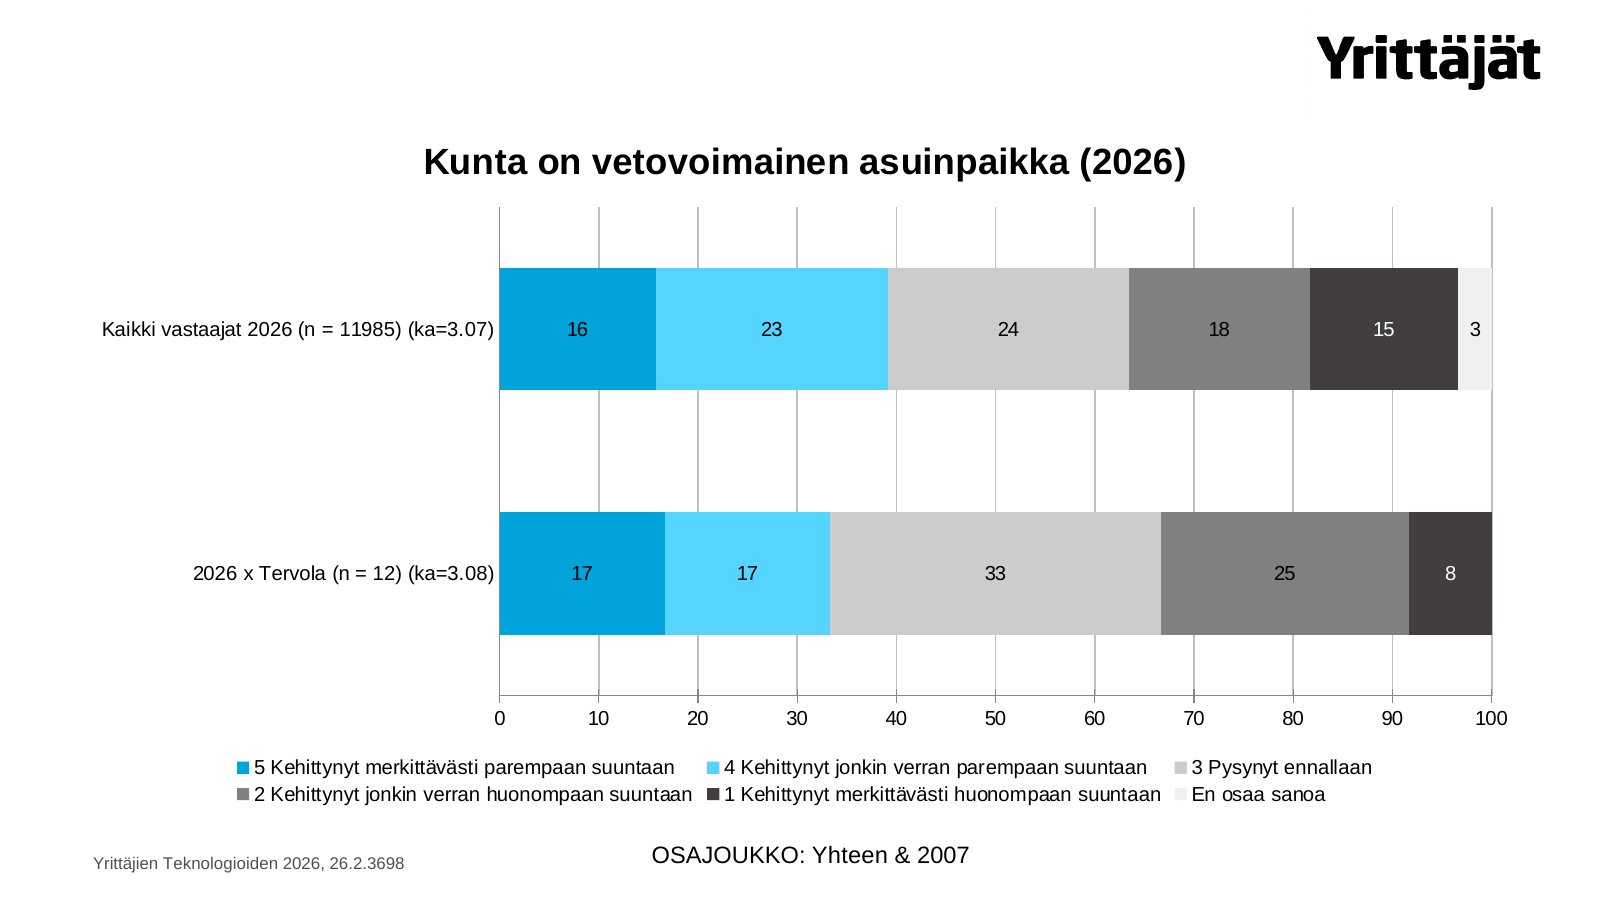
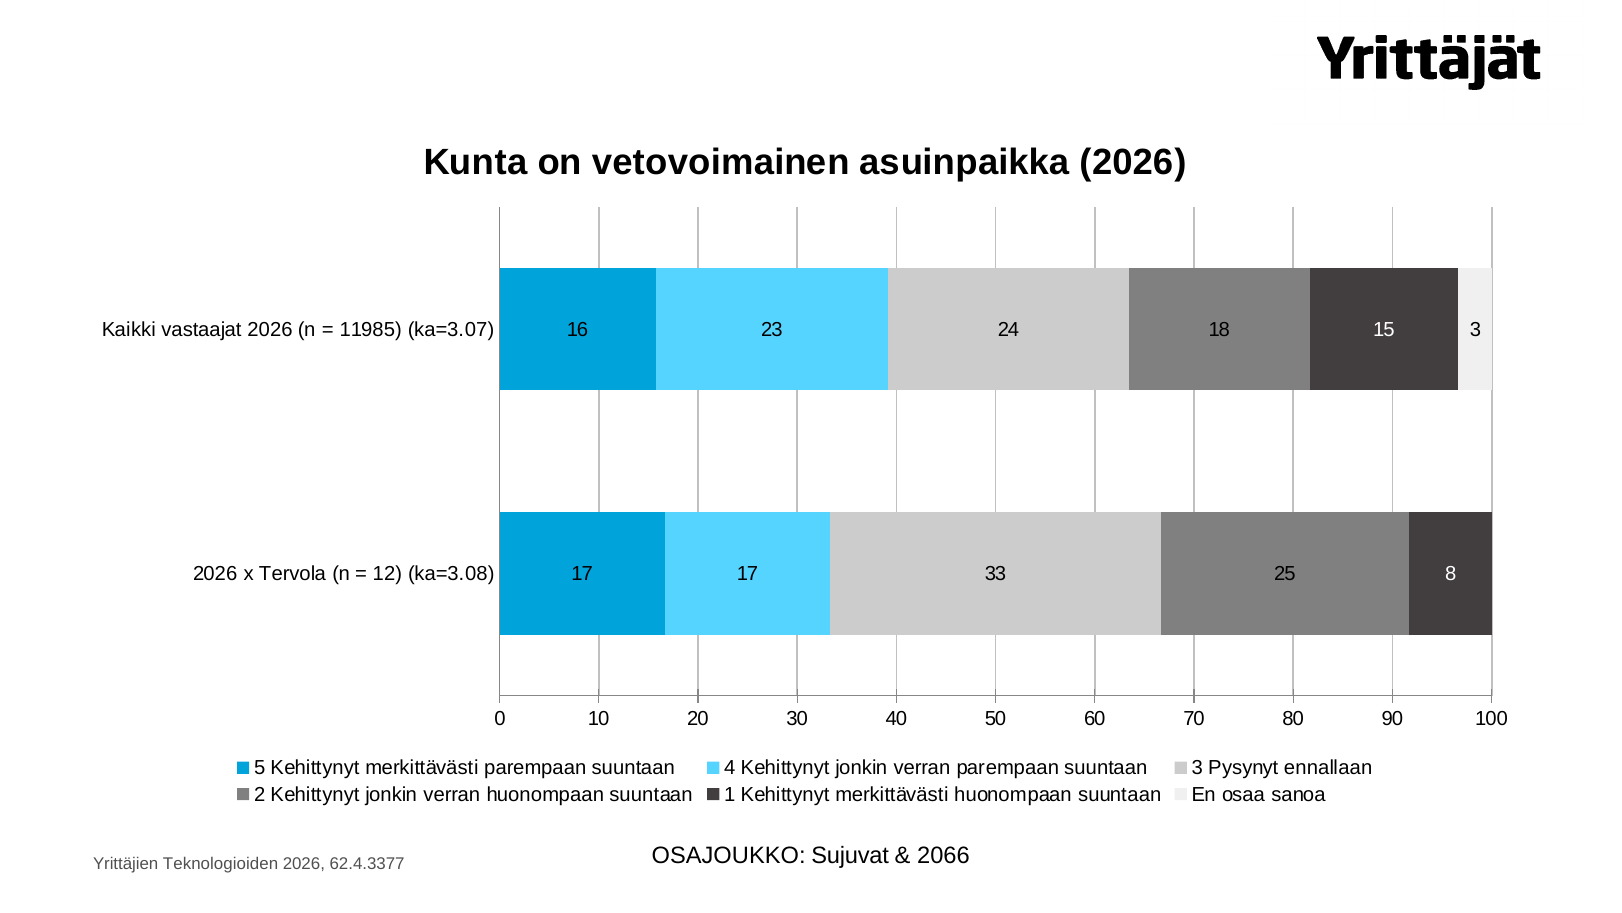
Yhteen: Yhteen -> Sujuvat (850, 855)
2007: 2007 -> 2066 (943, 855)
26.2.3698: 26.2.3698 -> 62.4.3377 (367, 863)
